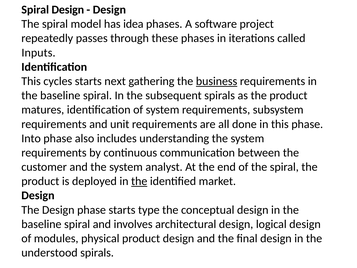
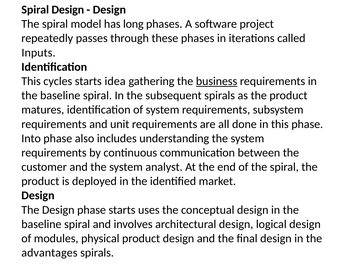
idea: idea -> long (133, 24)
next: next -> idea (115, 81)
the underline: present -> none (139, 181)
type: type -> uses (149, 210)
understood: understood -> advantages (49, 252)
